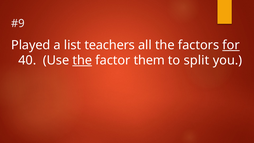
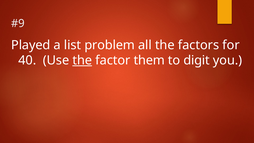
teachers: teachers -> problem (110, 45)
for underline: present -> none (231, 45)
split: split -> digit (197, 60)
